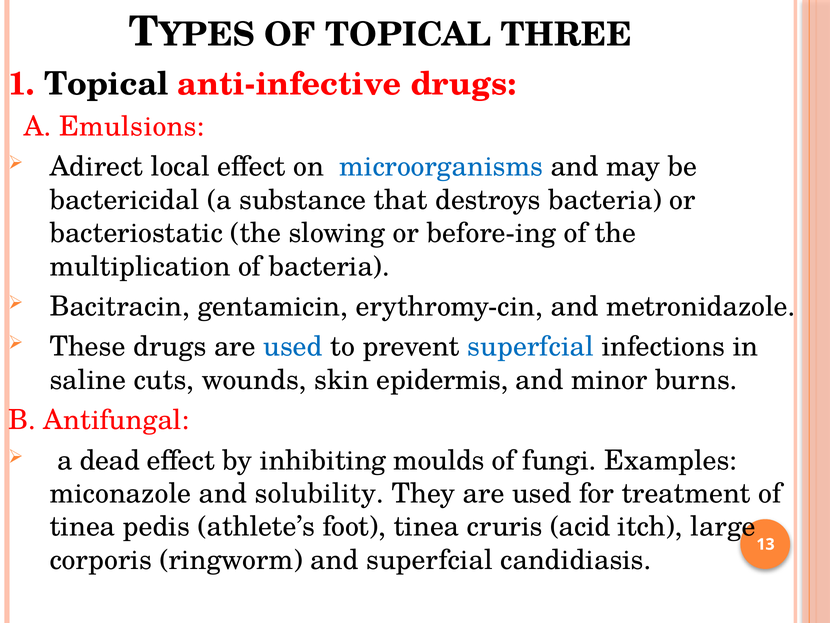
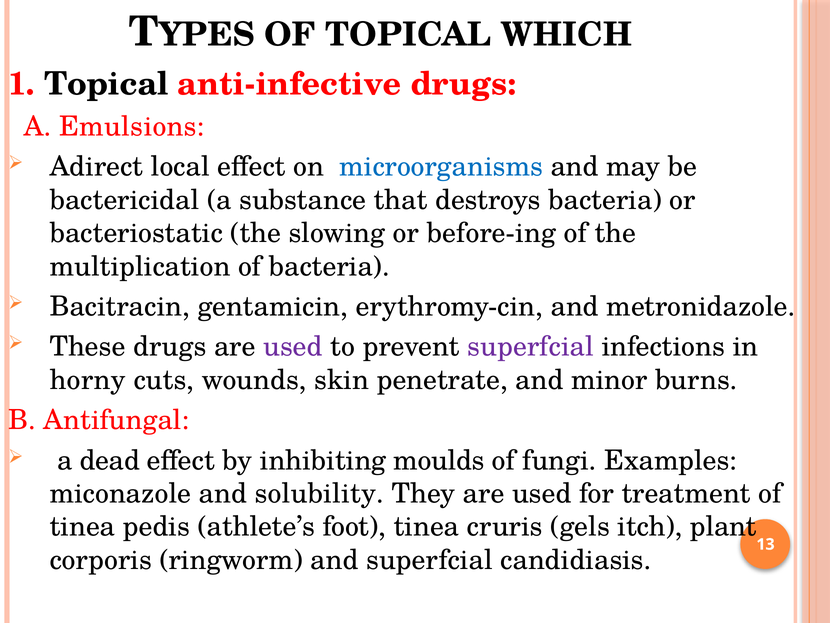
THREE: THREE -> WHICH (566, 35)
used colour: blue -> purple (293, 347)
superfcial colour: blue -> purple (531, 347)
saline: saline -> horny (88, 380)
epidermis: epidermis -> penetrate (442, 380)
acid: acid -> gels (580, 526)
large: large -> plant (723, 526)
